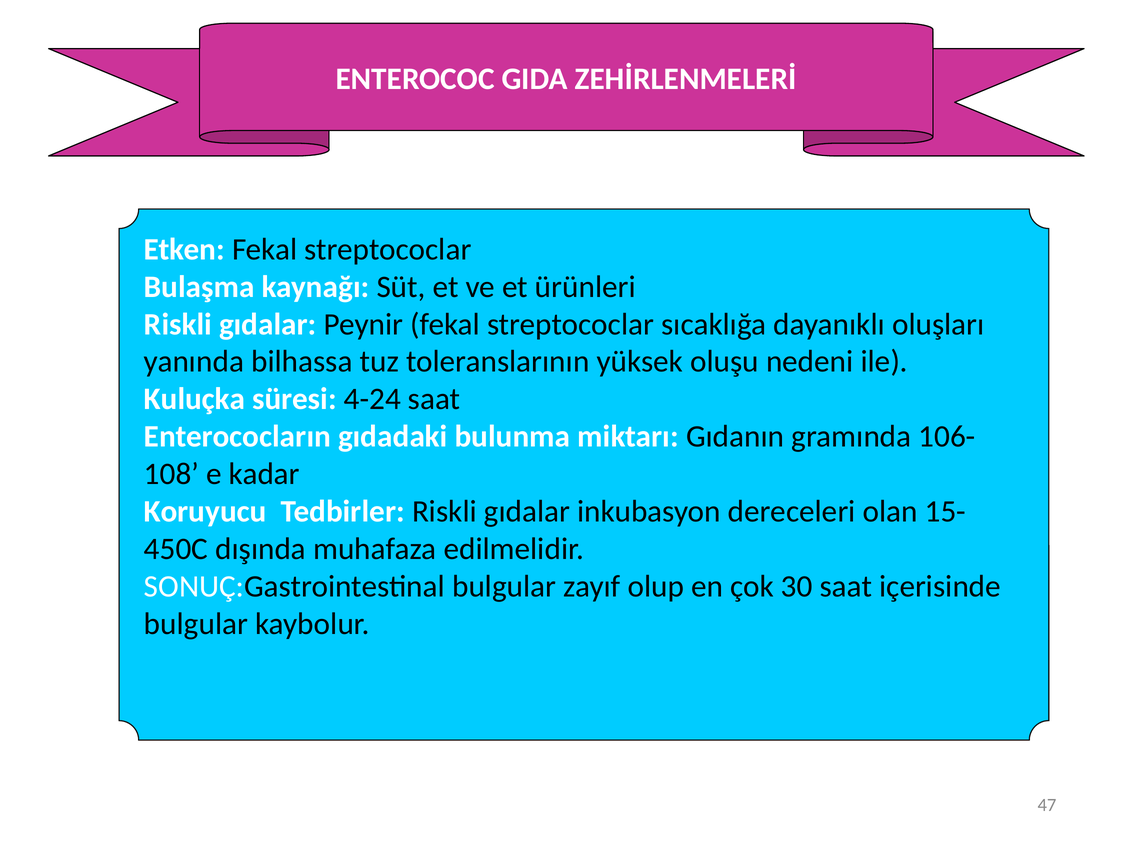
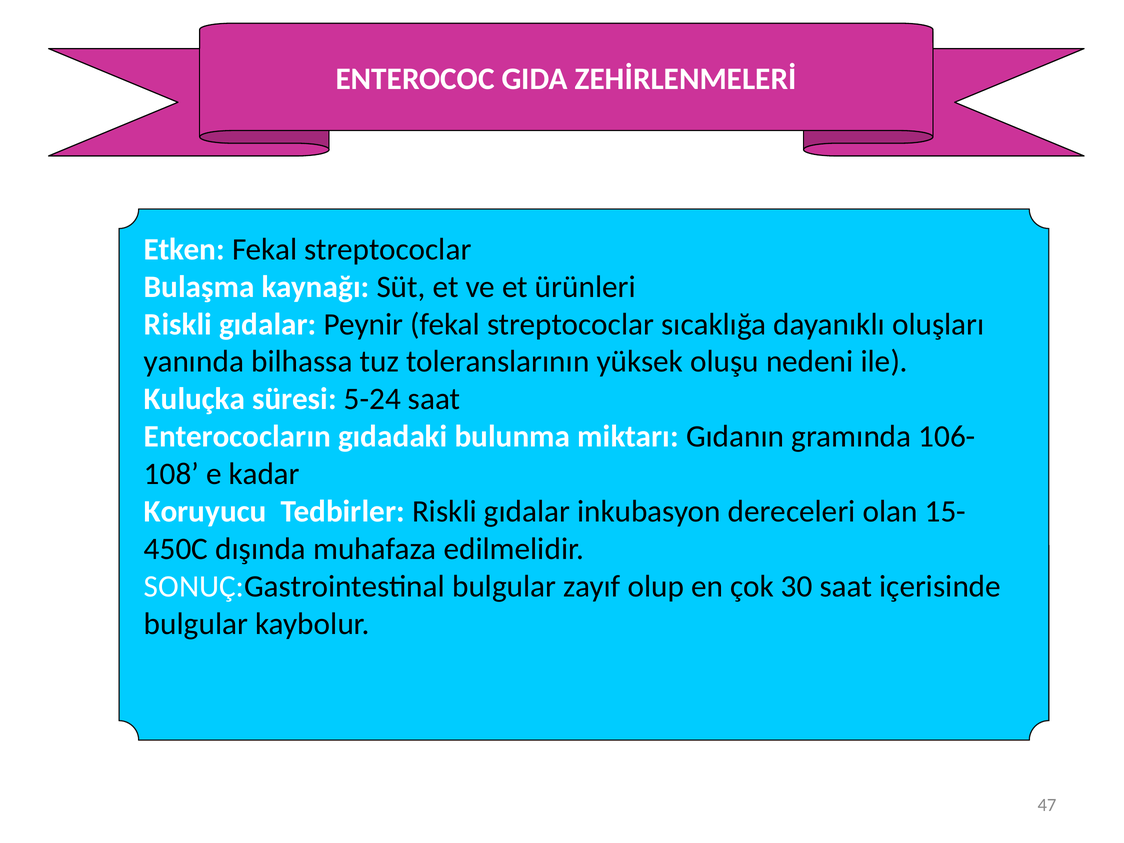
4-24: 4-24 -> 5-24 (372, 399)
